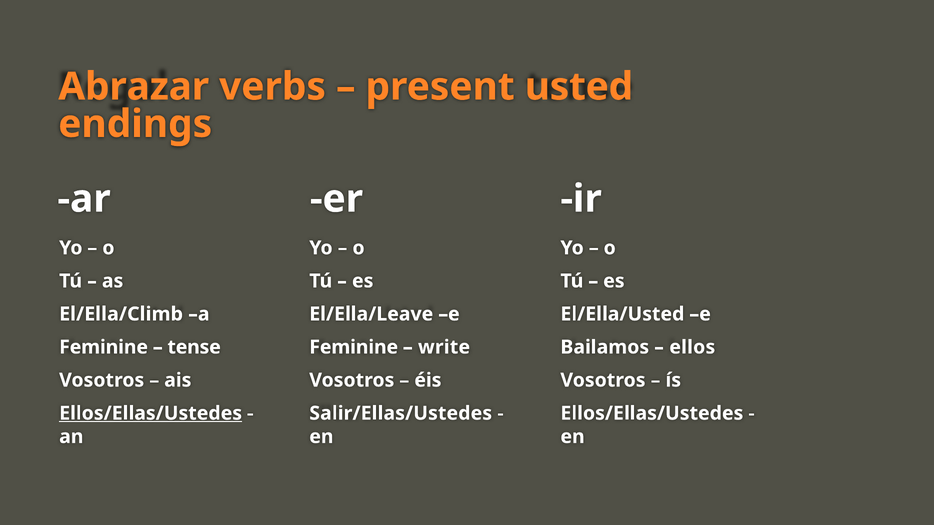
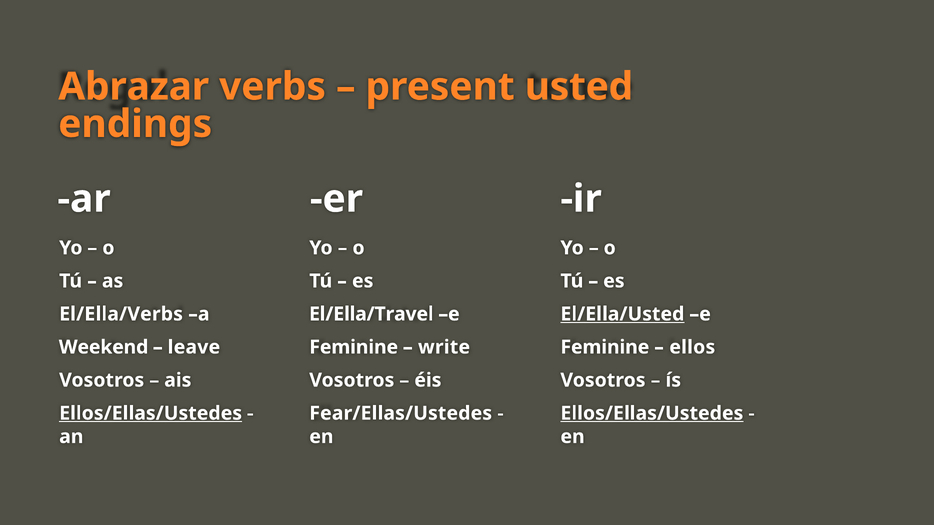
El/Ella/Climb: El/Ella/Climb -> El/Ella/Verbs (121, 314)
El/Ella/Leave: El/Ella/Leave -> El/Ella/Travel (371, 314)
El/Ella/Usted underline: none -> present (622, 314)
Feminine: Feminine -> Weekend (104, 347)
tense: tense -> leave (194, 347)
Bailamos: Bailamos -> Feminine (605, 347)
Salir/Ellas/Ustedes: Salir/Ellas/Ustedes -> Fear/Ellas/Ustedes (401, 414)
Ellos/Ellas/Ustedes underline: none -> present (652, 414)
